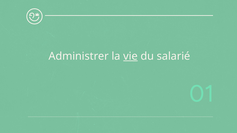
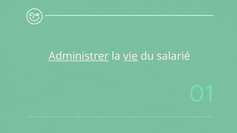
Administrer underline: none -> present (79, 56)
